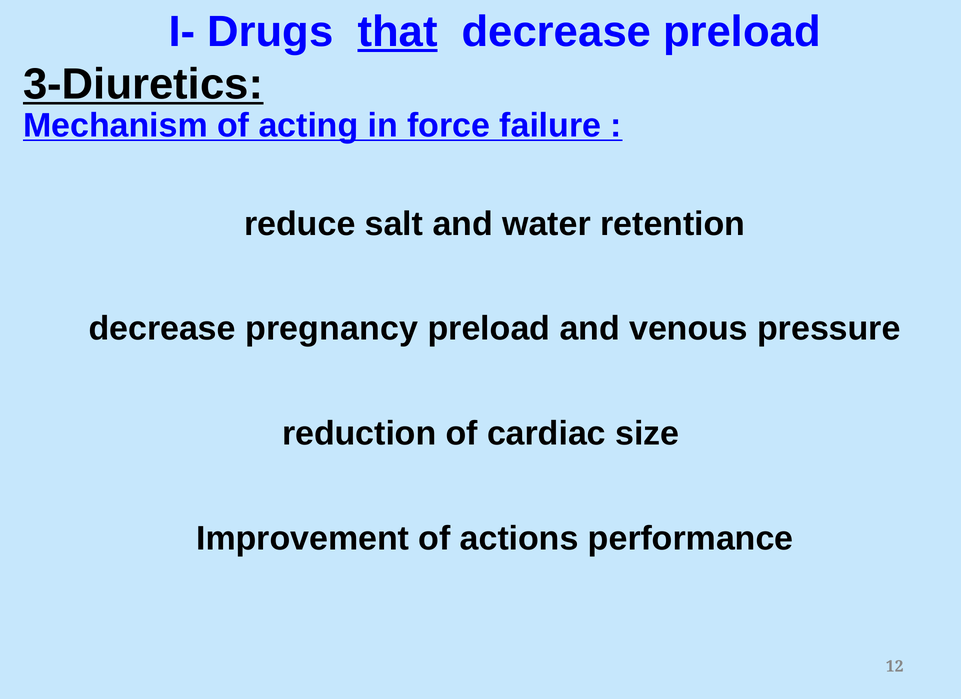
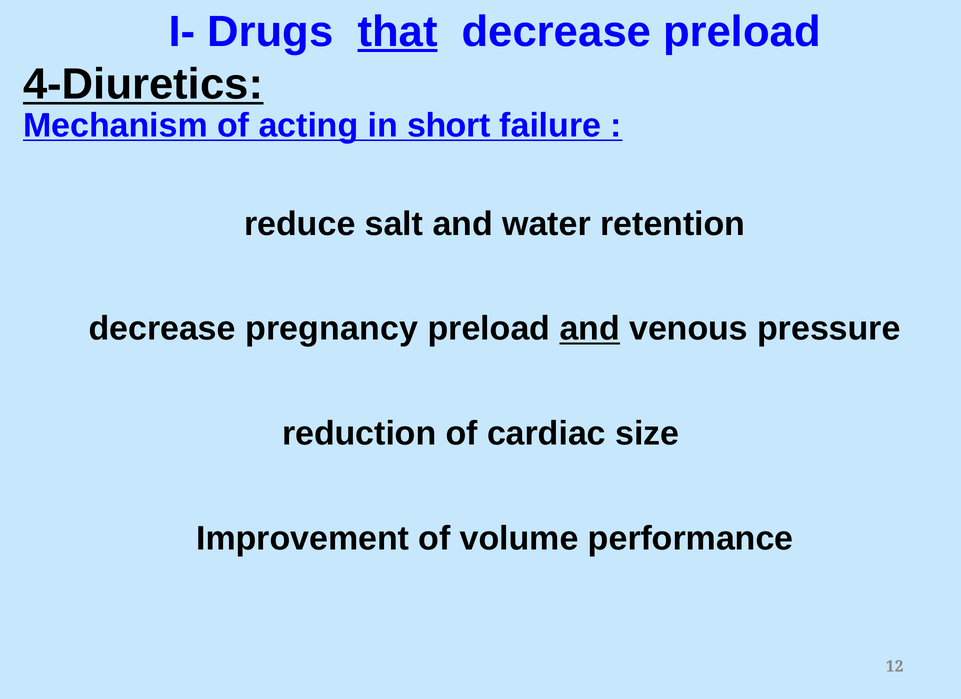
3-Diuretics: 3-Diuretics -> 4-Diuretics (143, 84)
force: force -> short (449, 125)
and underline: none -> present (590, 329)
actions: actions -> volume (519, 538)
